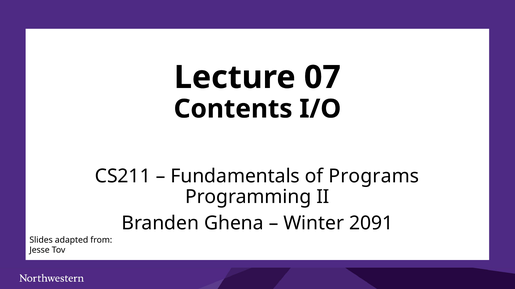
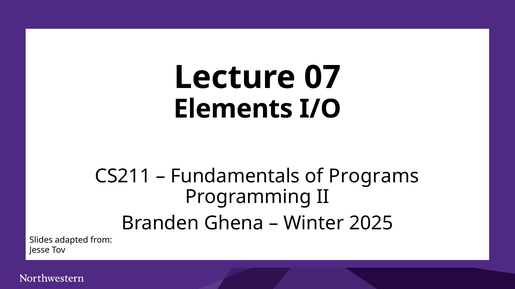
Contents: Contents -> Elements (233, 109)
2091: 2091 -> 2025 (371, 224)
